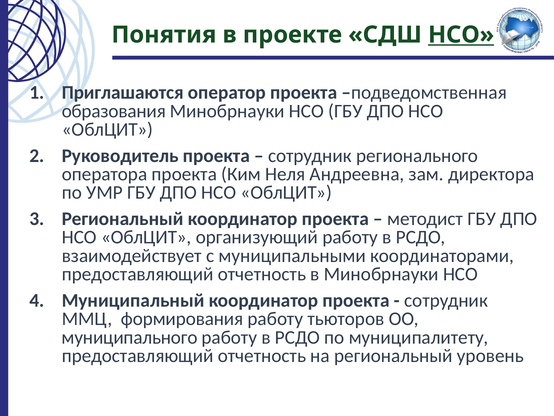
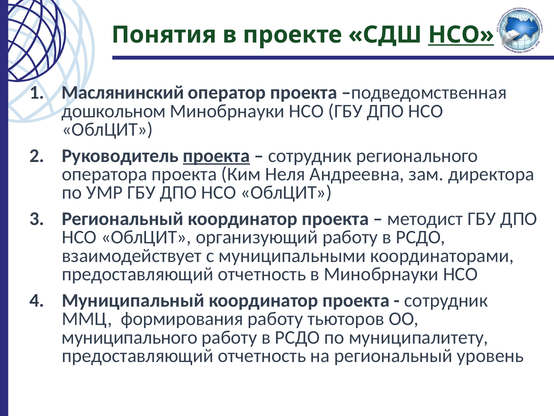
Приглашаются: Приглашаются -> Маслянинский (123, 92)
образования: образования -> дошкольном (114, 111)
проекта underline: none -> present (216, 155)
